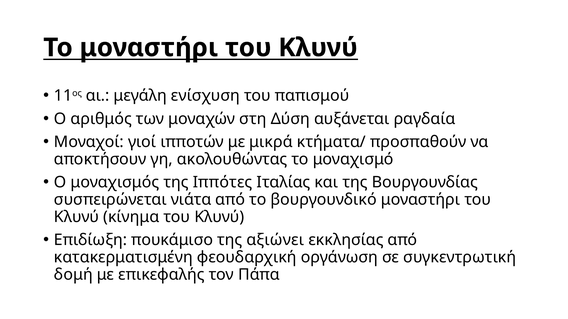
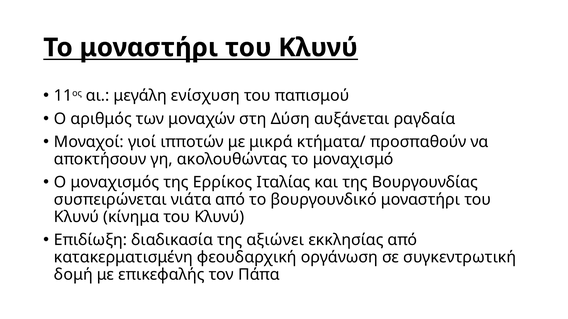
Ιππότες: Ιππότες -> Ερρίκος (223, 183)
πουκάμισο: πουκάμισο -> διαδικασία (172, 240)
